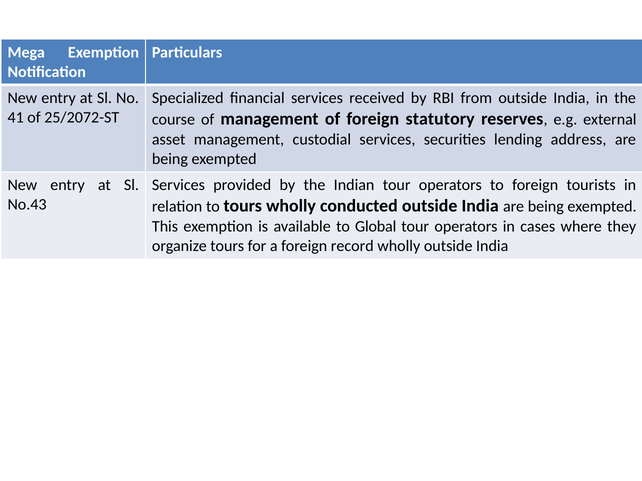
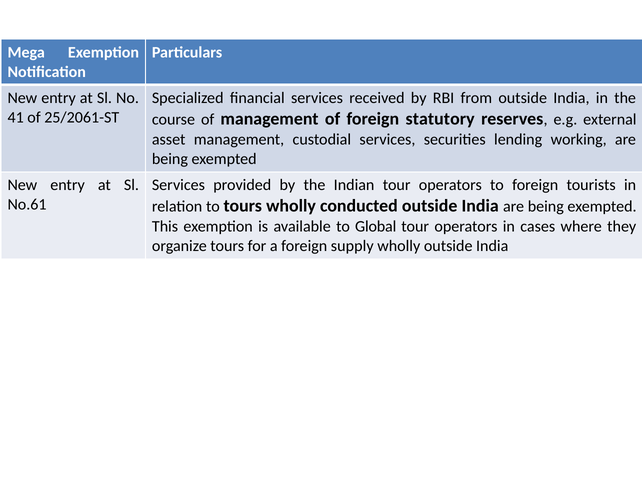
25/2072-ST: 25/2072-ST -> 25/2061-ST (82, 118)
address: address -> working (579, 140)
No.43: No.43 -> No.61 (27, 205)
record: record -> supply (352, 246)
